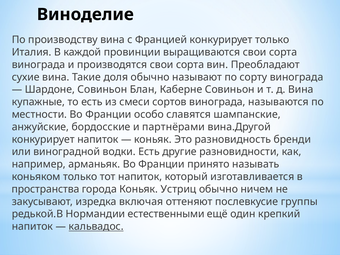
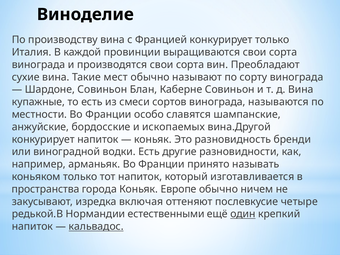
доля: доля -> мест (116, 77)
партнёрами: партнёрами -> ископаемых (174, 127)
Устриц: Устриц -> Европе (179, 189)
группы: группы -> четыре (299, 202)
один underline: none -> present (243, 214)
